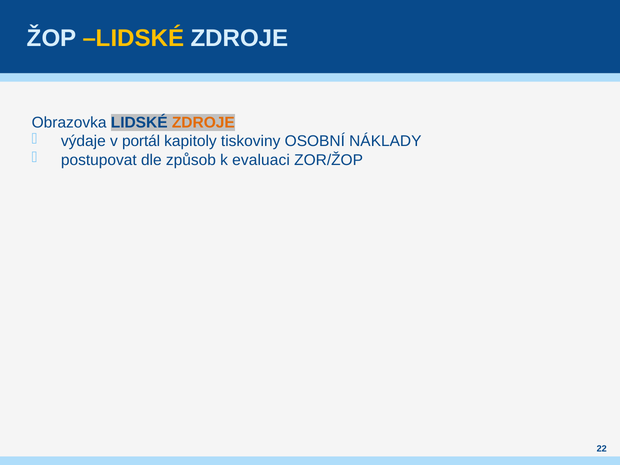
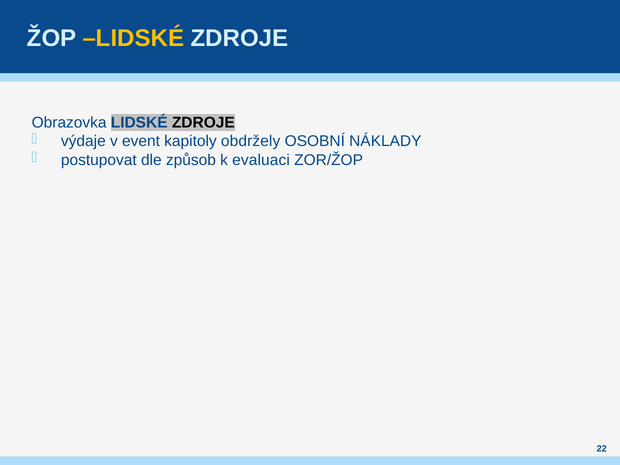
ZDROJE colour: orange -> black (203, 123)
portál: portál -> event (141, 141)
tiskoviny: tiskoviny -> obdržely (251, 141)
